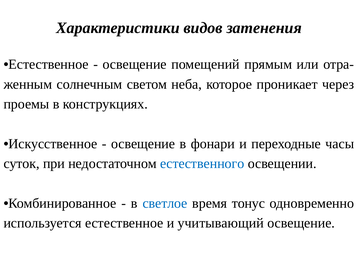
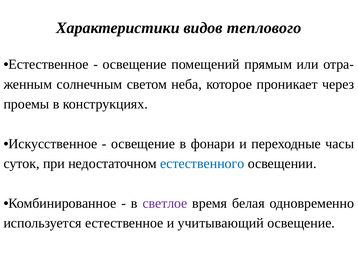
затенения: затенения -> теплового (264, 28)
светлое colour: blue -> purple (165, 204)
тонус: тонус -> белая (248, 204)
